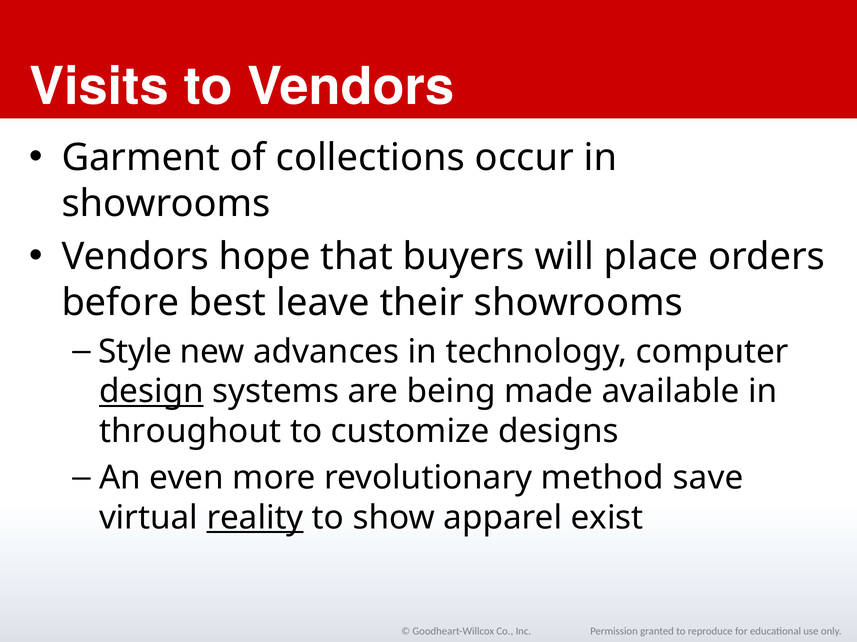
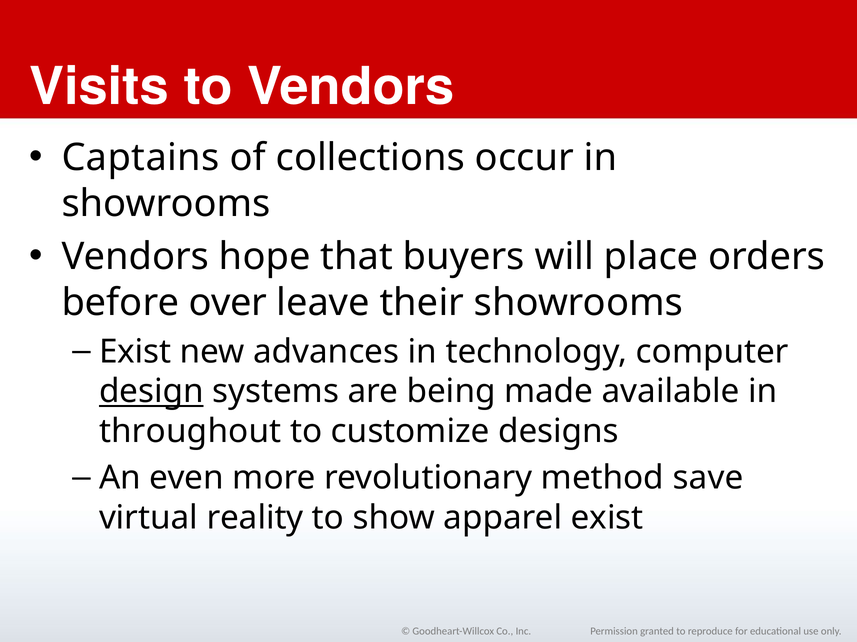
Garment: Garment -> Captains (141, 158)
best: best -> over (228, 303)
Style: Style -> Exist (135, 352)
reality underline: present -> none (255, 518)
